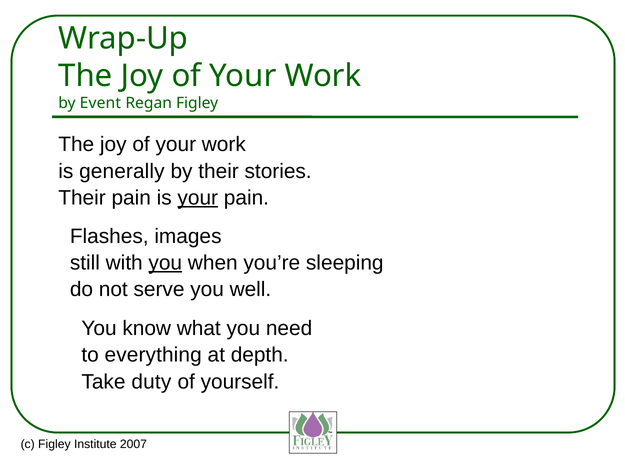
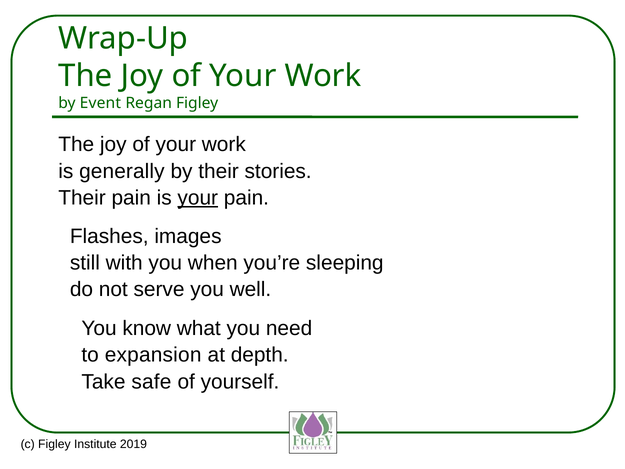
you underline: present -> none (165, 263)
everything: everything -> expansion (153, 355)
duty: duty -> safe (151, 382)
2007: 2007 -> 2019 (133, 444)
